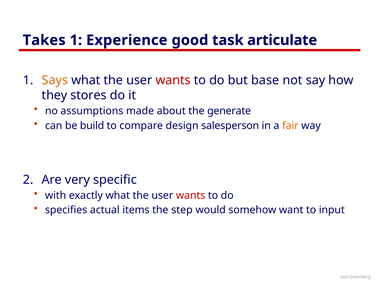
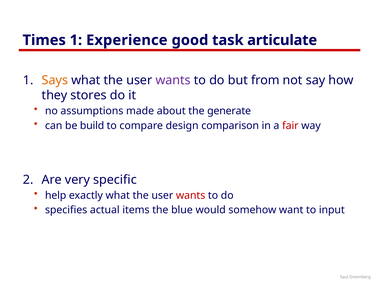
Takes: Takes -> Times (44, 40)
wants colour: red -> purple (173, 80)
base: base -> from (265, 80)
salesperson: salesperson -> comparison (230, 126)
fair colour: orange -> red (290, 126)
with: with -> help (56, 195)
step: step -> blue (182, 210)
